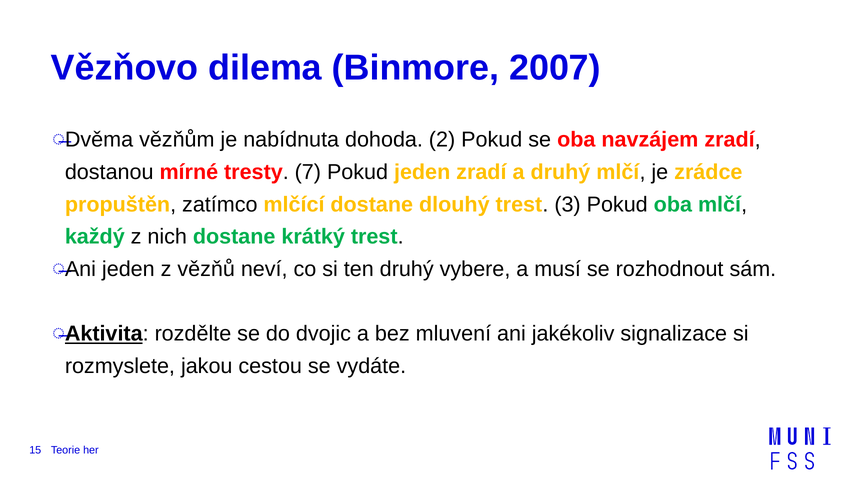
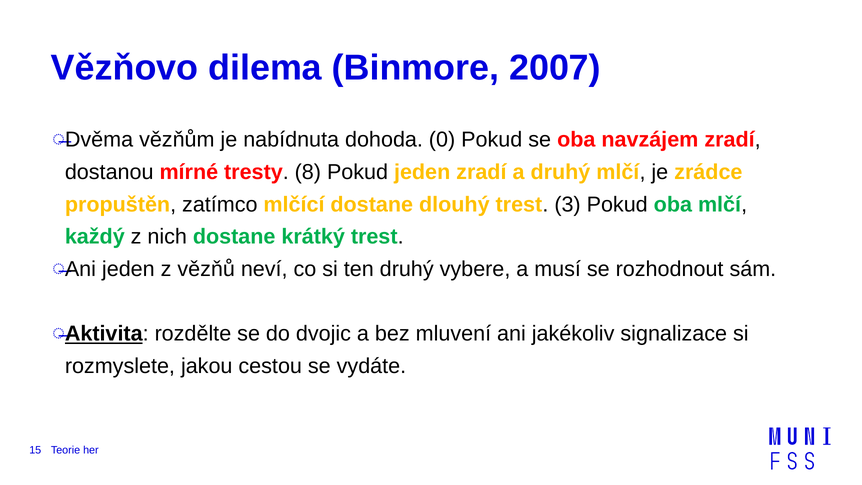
2: 2 -> 0 (442, 140)
7: 7 -> 8 (308, 172)
